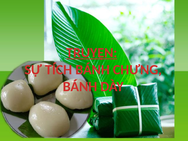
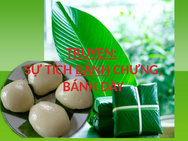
BÁNH underline: none -> present (93, 70)
